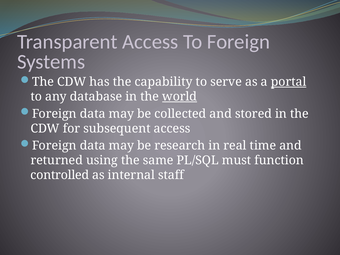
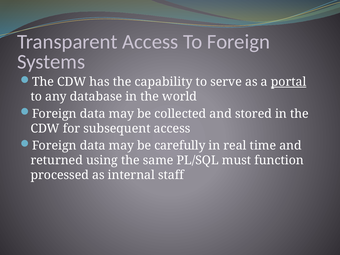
world underline: present -> none (180, 97)
research: research -> carefully (180, 146)
controlled: controlled -> processed (60, 175)
